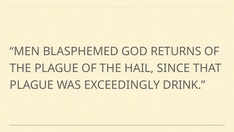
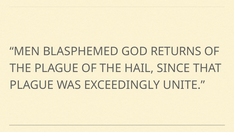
DRINK: DRINK -> UNITE (184, 85)
